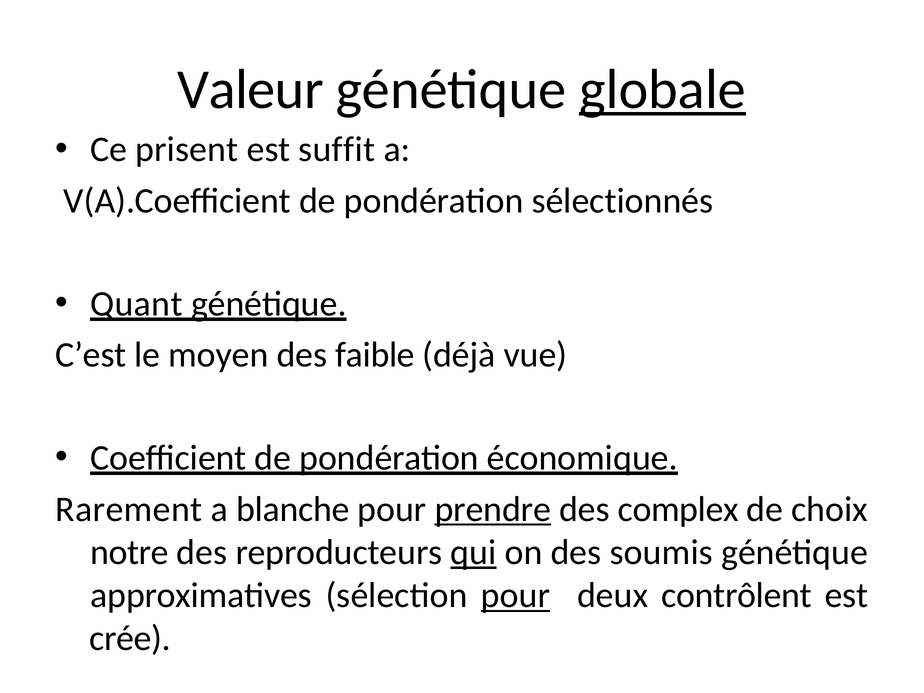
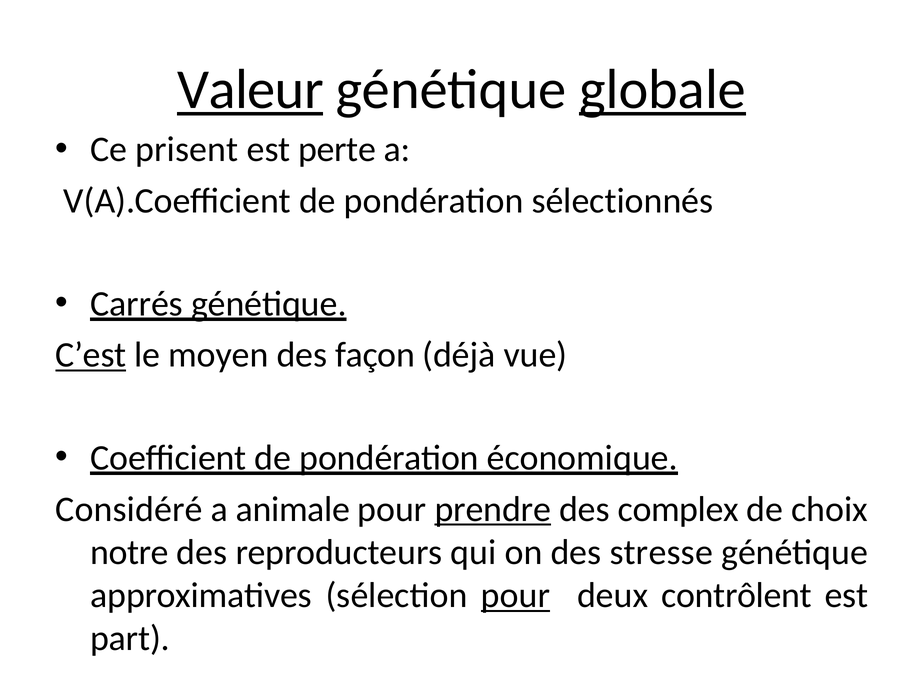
Valeur underline: none -> present (250, 89)
suffit: suffit -> perte (337, 150)
Quant: Quant -> Carrés (137, 304)
C’est underline: none -> present (91, 355)
faible: faible -> façon (375, 355)
Rarement: Rarement -> Considéré (129, 509)
blanche: blanche -> animale (293, 509)
qui underline: present -> none (473, 552)
soumis: soumis -> stresse (661, 552)
crée: crée -> part (130, 639)
